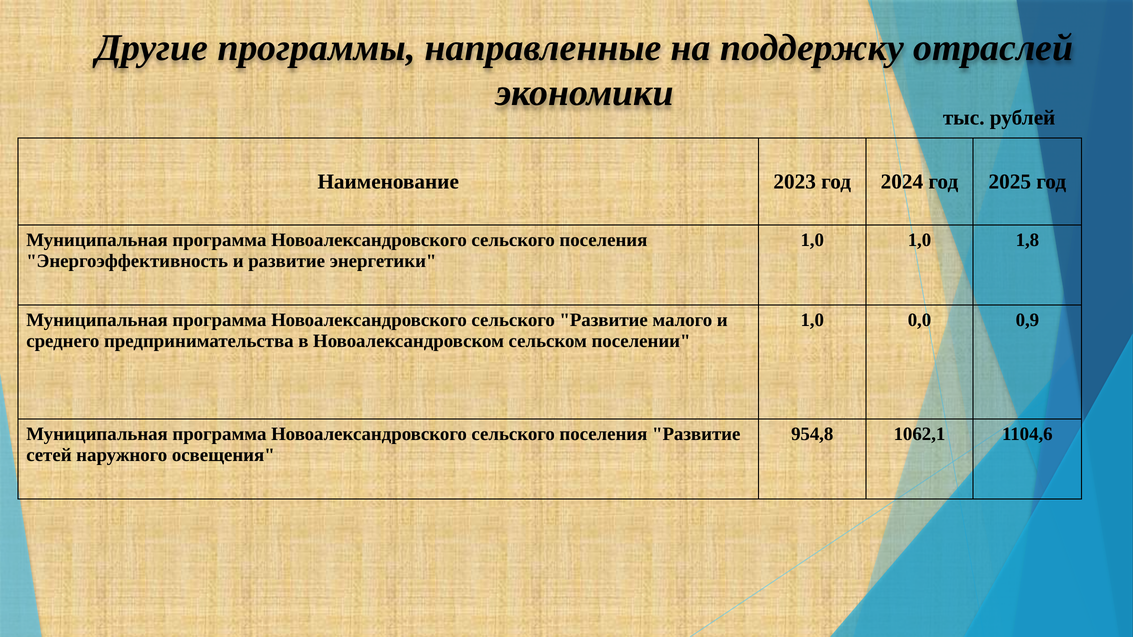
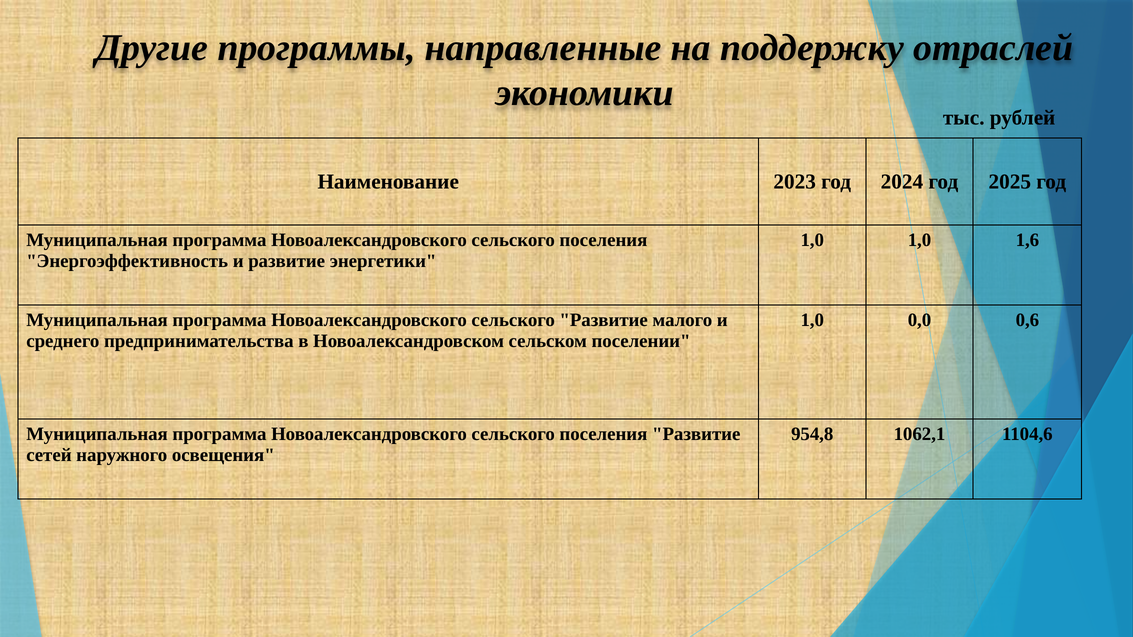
1,8: 1,8 -> 1,6 (1027, 240)
0,9: 0,9 -> 0,6 (1027, 320)
